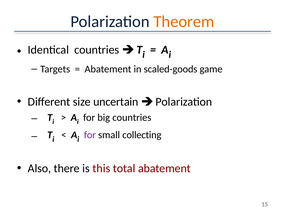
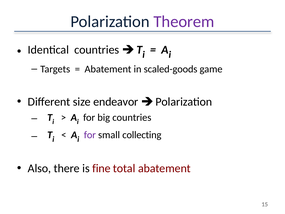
Theorem colour: orange -> purple (184, 22)
uncertain: uncertain -> endeavor (116, 102)
this: this -> fine (101, 168)
